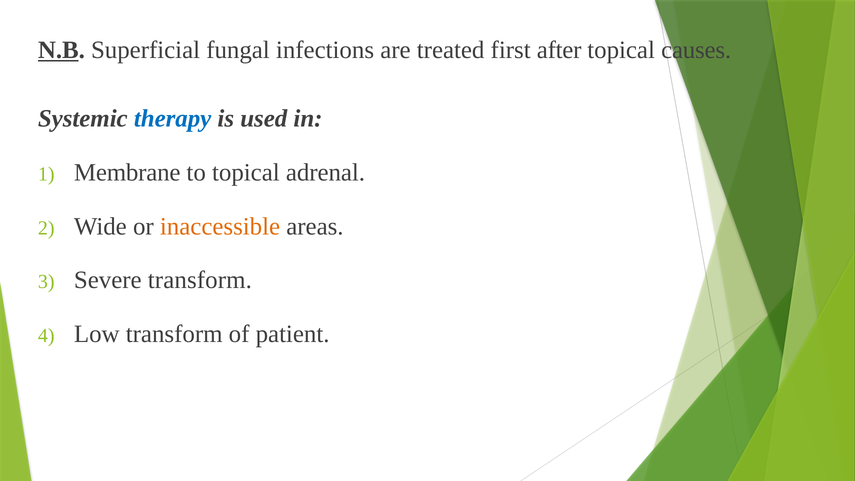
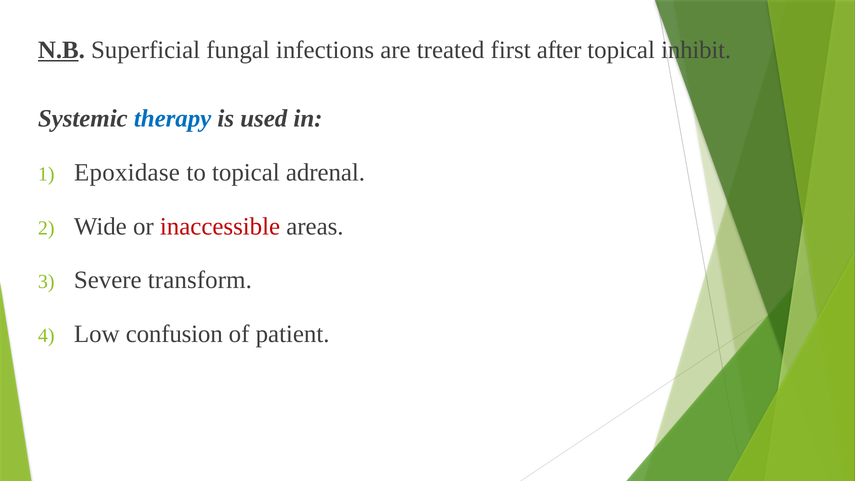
causes: causes -> inhibit (696, 50)
Membrane: Membrane -> Epoxidase (127, 172)
inaccessible colour: orange -> red (220, 226)
Low transform: transform -> confusion (174, 334)
